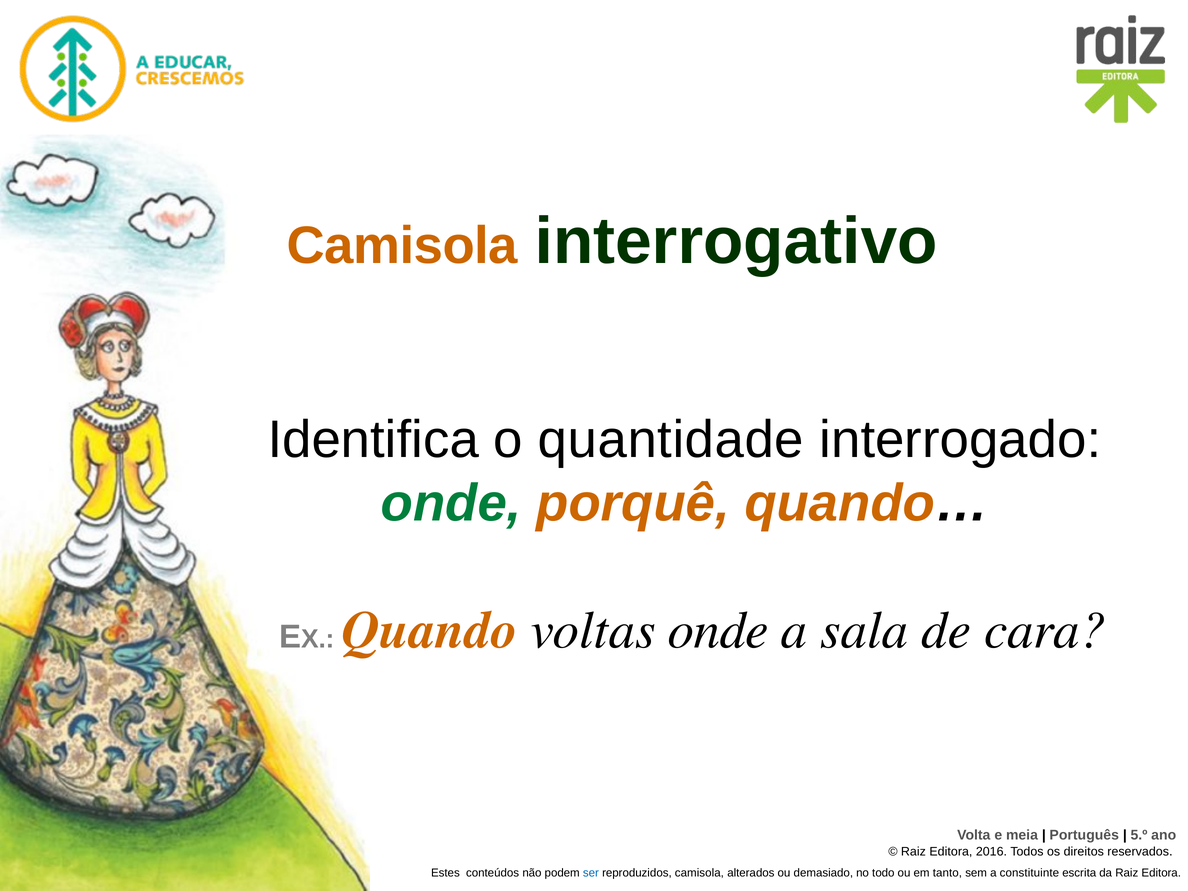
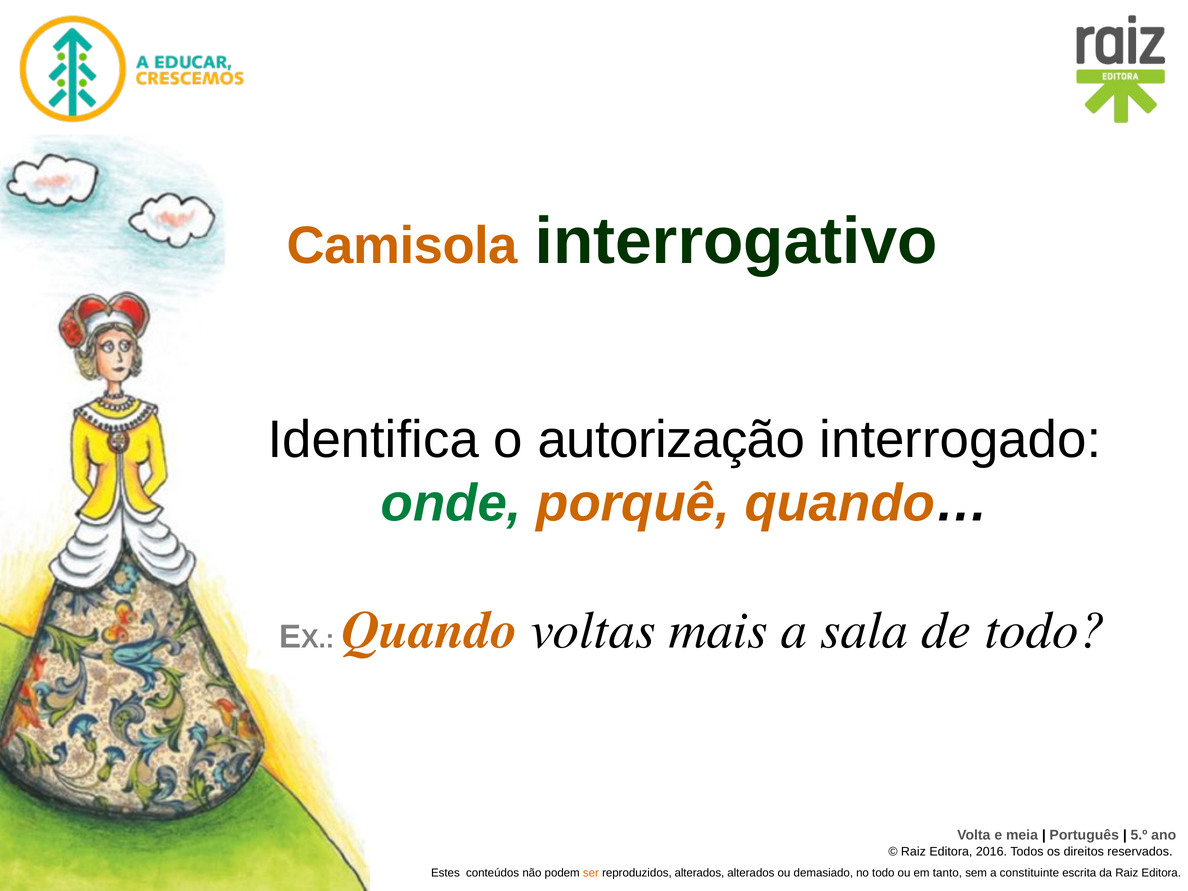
quantidade: quantidade -> autorização (671, 440)
voltas onde: onde -> mais (718, 630)
de cara: cara -> todo (1045, 630)
ser colour: blue -> orange (591, 873)
reproduzidos camisola: camisola -> alterados (699, 873)
